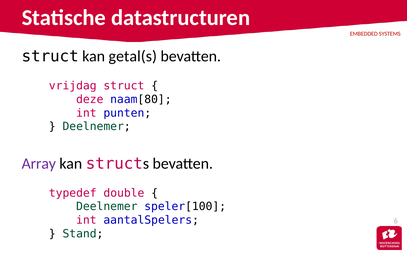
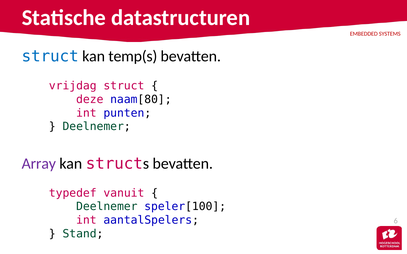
struct colour: black -> blue (50, 56)
getal(s: getal(s -> temp(s (133, 56)
double: double -> vanuit (124, 193)
